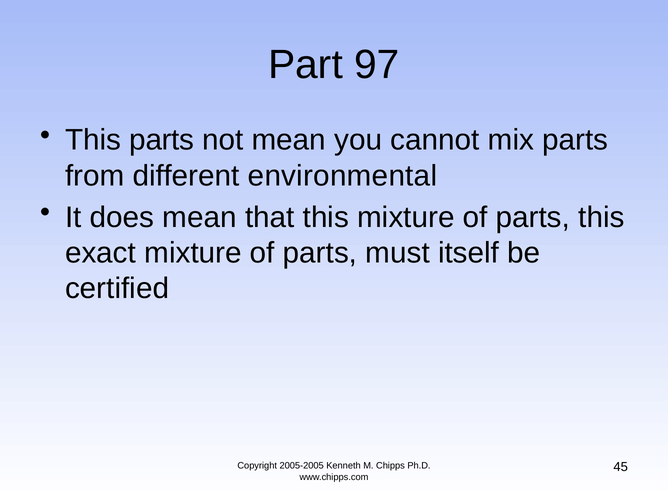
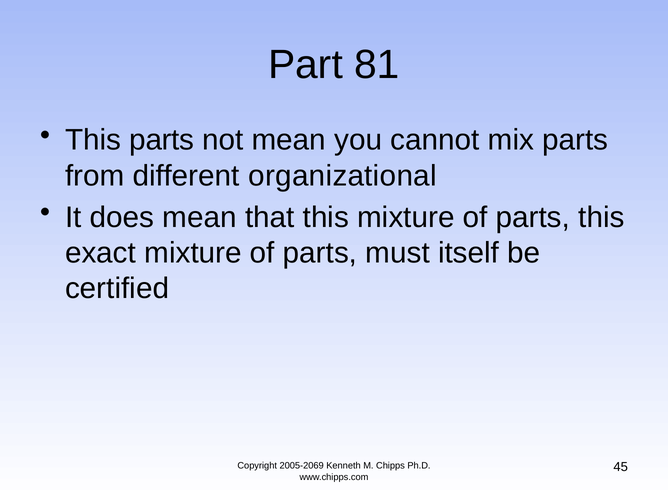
97: 97 -> 81 (377, 65)
environmental: environmental -> organizational (343, 176)
2005-2005: 2005-2005 -> 2005-2069 (302, 466)
